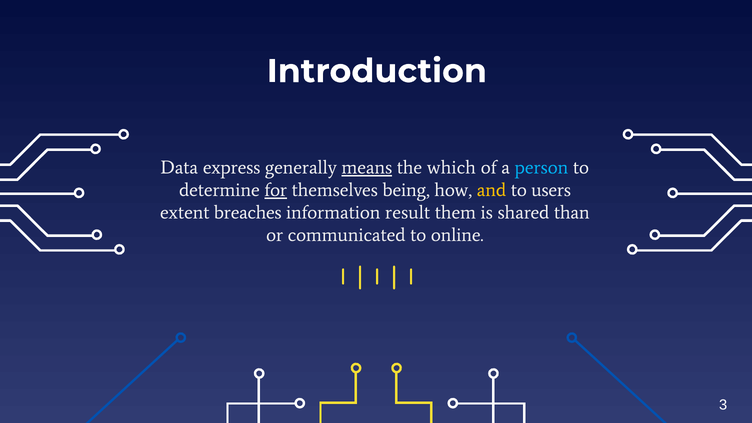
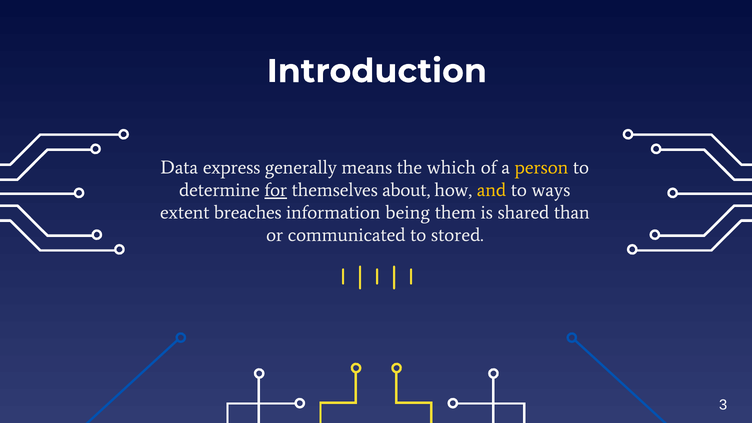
means underline: present -> none (367, 168)
person colour: light blue -> yellow (541, 168)
being: being -> about (406, 190)
users: users -> ways (551, 190)
result: result -> being (408, 213)
online: online -> stored (457, 235)
